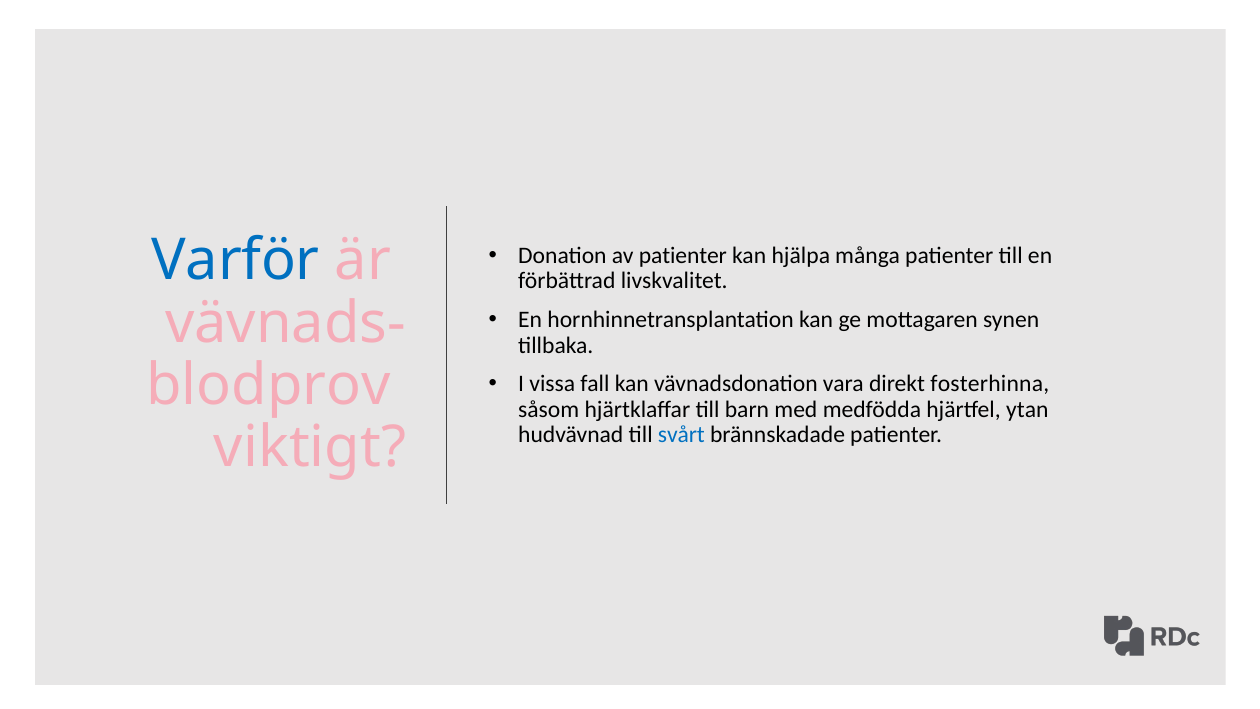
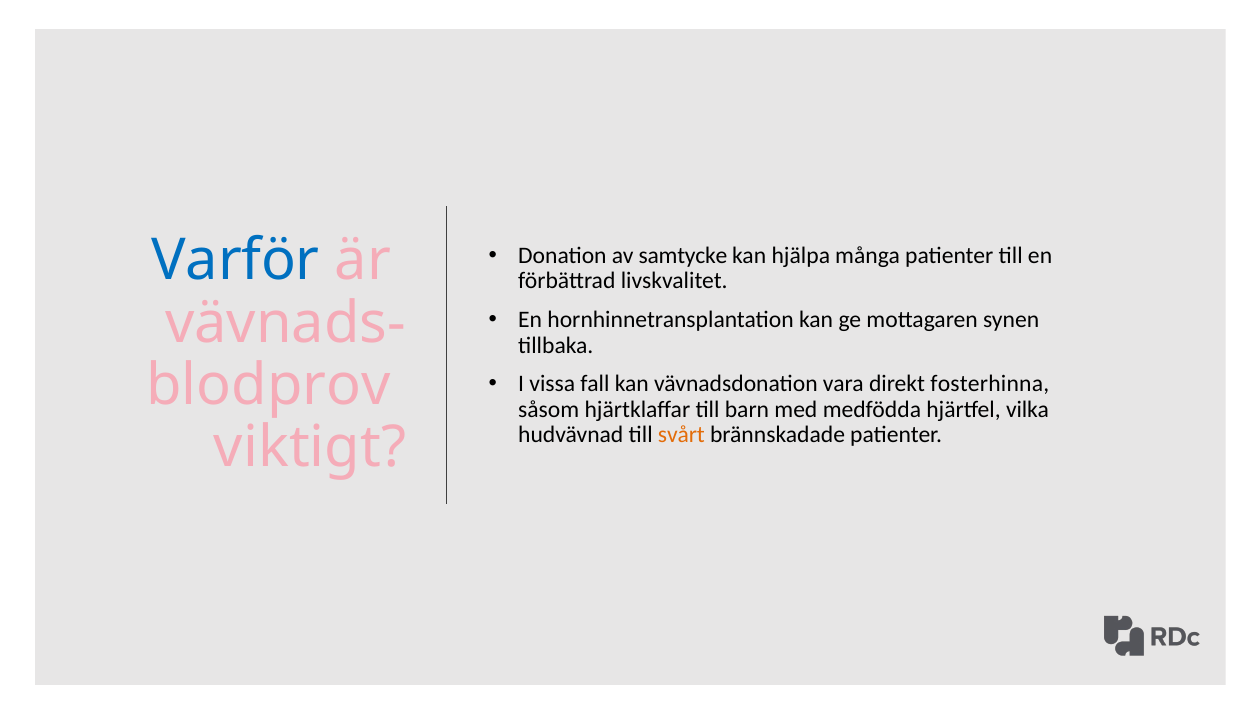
av patienter: patienter -> samtycke (683, 255)
ytan: ytan -> vilka (1028, 409)
svårt colour: blue -> orange (681, 435)
